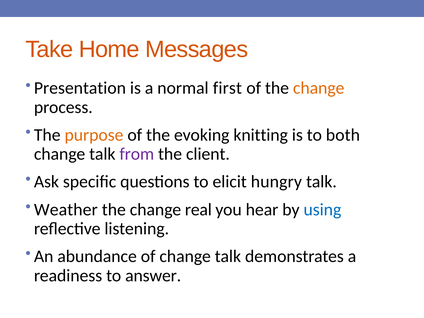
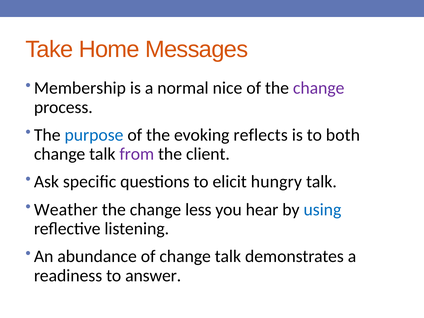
Presentation: Presentation -> Membership (80, 88)
first: first -> nice (227, 88)
change colour: orange -> purple (319, 88)
purpose colour: orange -> blue (94, 135)
knitting: knitting -> reflects (261, 135)
real: real -> less (198, 210)
